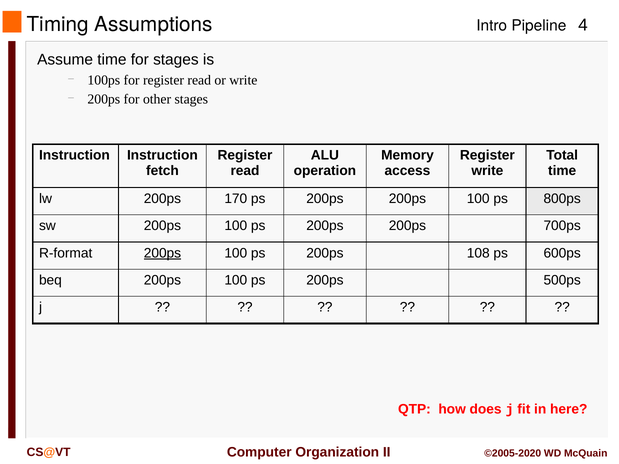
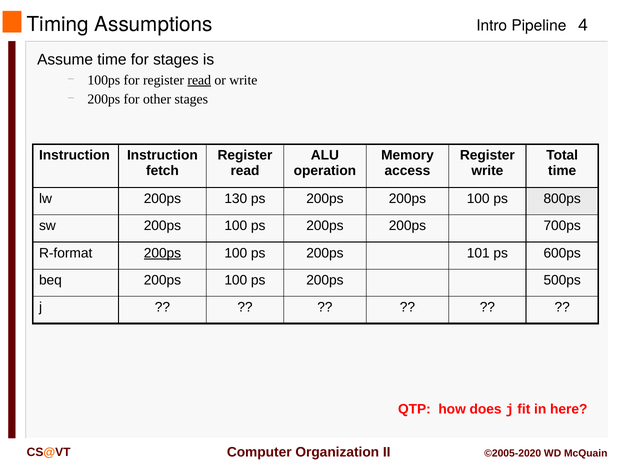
read underline: none -> present (199, 80)
170: 170 -> 130 (236, 199)
108: 108 -> 101 (478, 253)
